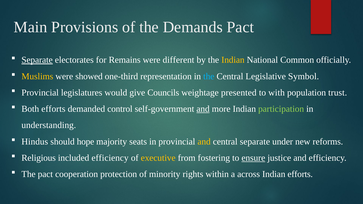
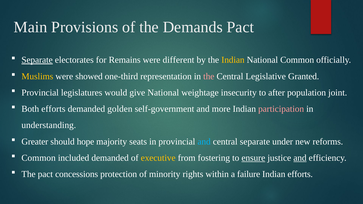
the colour: light blue -> pink (209, 76)
Symbol: Symbol -> Granted (304, 76)
give Councils: Councils -> National (163, 93)
presented: presented -> insecurity (239, 93)
with: with -> after (277, 93)
trust: trust -> joint (338, 93)
control: control -> golden (120, 109)
and underline: present -> none (203, 109)
participation colour: light green -> pink (281, 109)
Hindus: Hindus -> Greater (35, 142)
and colour: yellow -> light blue (204, 142)
Religious: Religious -> Common (39, 158)
included efficiency: efficiency -> demanded (110, 158)
and underline: none -> present (300, 158)
cooperation: cooperation -> concessions (77, 174)
across: across -> failure (249, 174)
